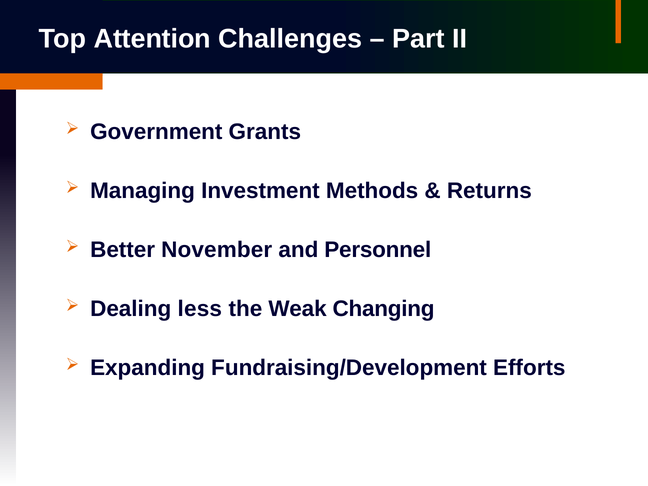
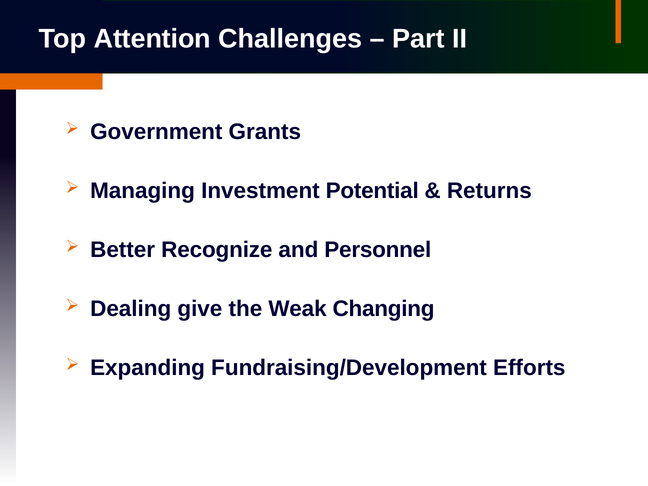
Methods: Methods -> Potential (372, 191)
November: November -> Recognize (217, 250)
less: less -> give (200, 309)
